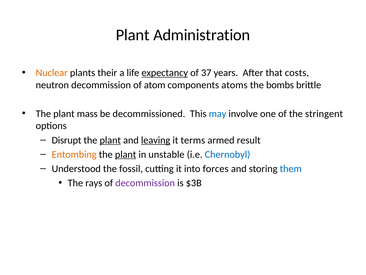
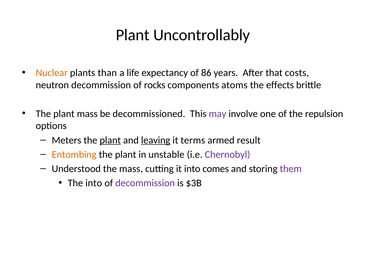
Administration: Administration -> Uncontrollably (202, 35)
their: their -> than (107, 73)
expectancy underline: present -> none (165, 73)
37: 37 -> 86 (206, 73)
atom: atom -> rocks (155, 85)
bombs: bombs -> effects (280, 85)
may colour: blue -> purple (218, 113)
stringent: stringent -> repulsion (324, 113)
Disrupt: Disrupt -> Meters (66, 140)
plant underline: present -> none (126, 154)
Chernobyl colour: blue -> purple (228, 154)
the fossil: fossil -> mass (131, 168)
forces: forces -> comes (216, 168)
them colour: blue -> purple (291, 168)
The rays: rays -> into (94, 183)
